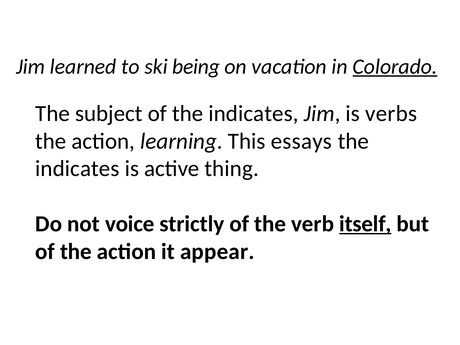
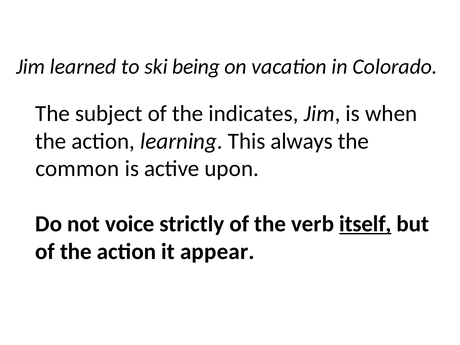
Colorado underline: present -> none (395, 67)
verbs: verbs -> when (391, 113)
essays: essays -> always (302, 141)
indicates: indicates -> common (77, 169)
thing: thing -> upon (232, 169)
